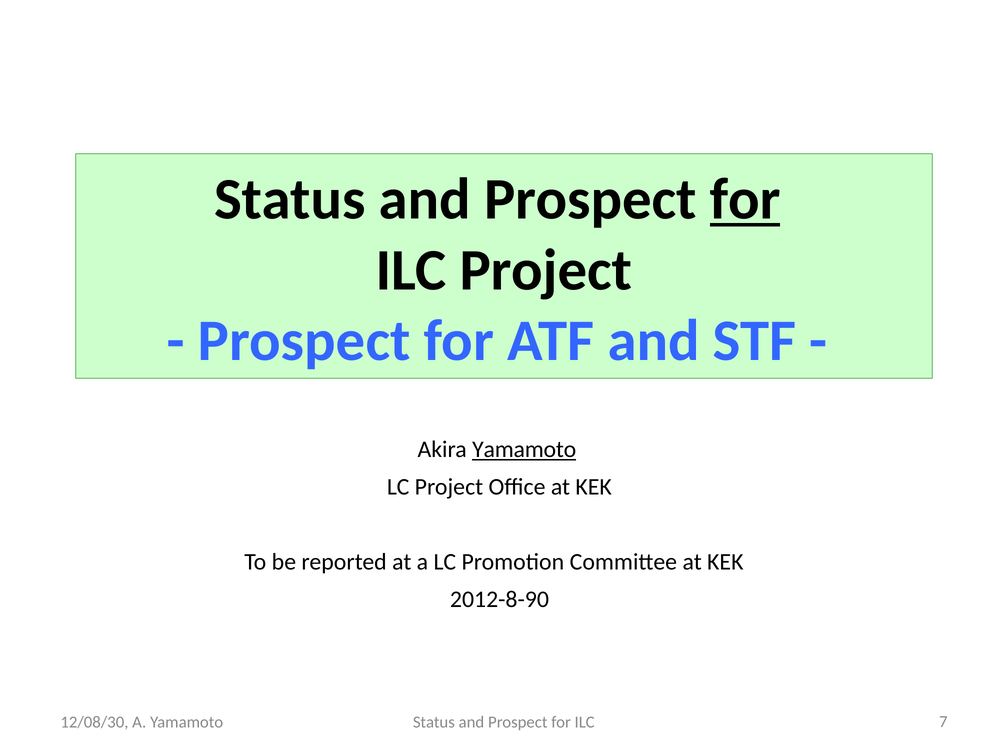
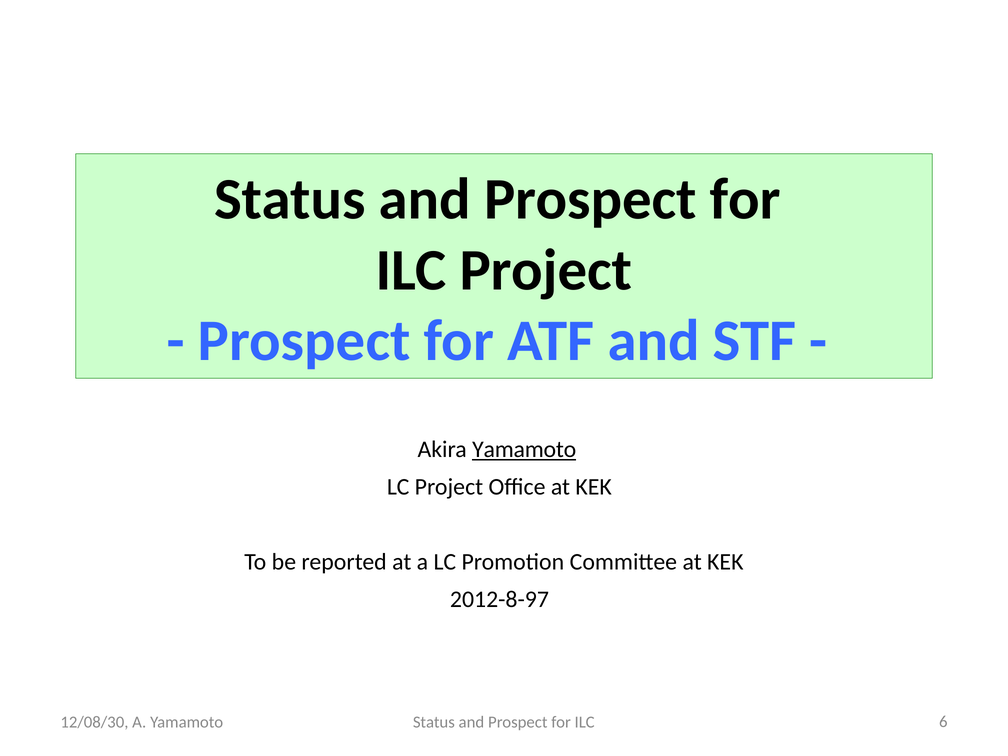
for underline: present -> none (745, 200)
2012-8-90: 2012-8-90 -> 2012-8-97 (499, 600)
7: 7 -> 6 (943, 722)
